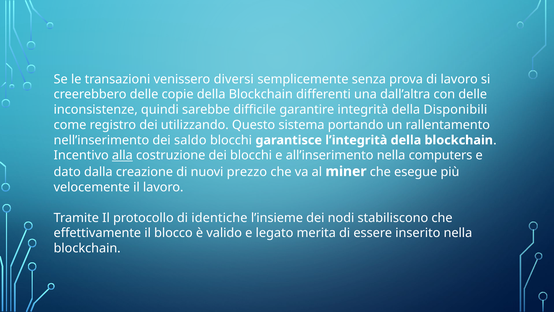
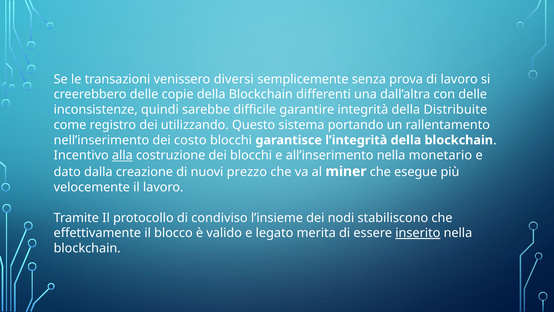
Disponibili: Disponibili -> Distribuite (455, 110)
saldo: saldo -> costo (190, 140)
computers: computers -> monetario (440, 155)
identiche: identiche -> condiviso (219, 218)
inserito underline: none -> present (418, 233)
